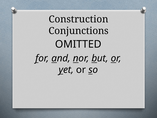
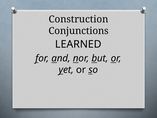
OMITTED: OMITTED -> LEARNED (78, 44)
